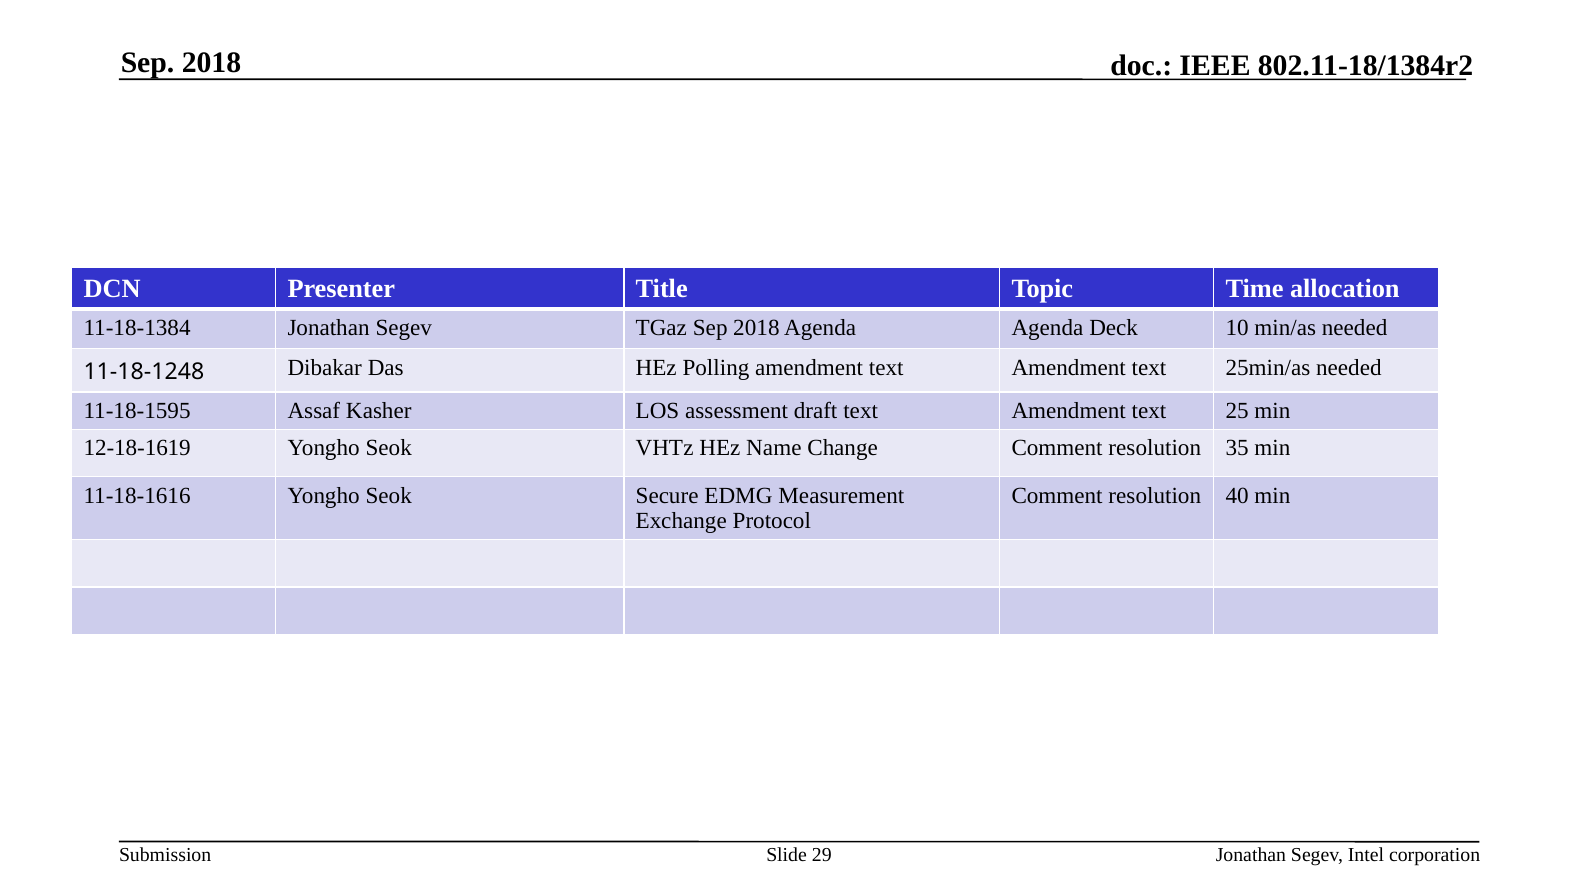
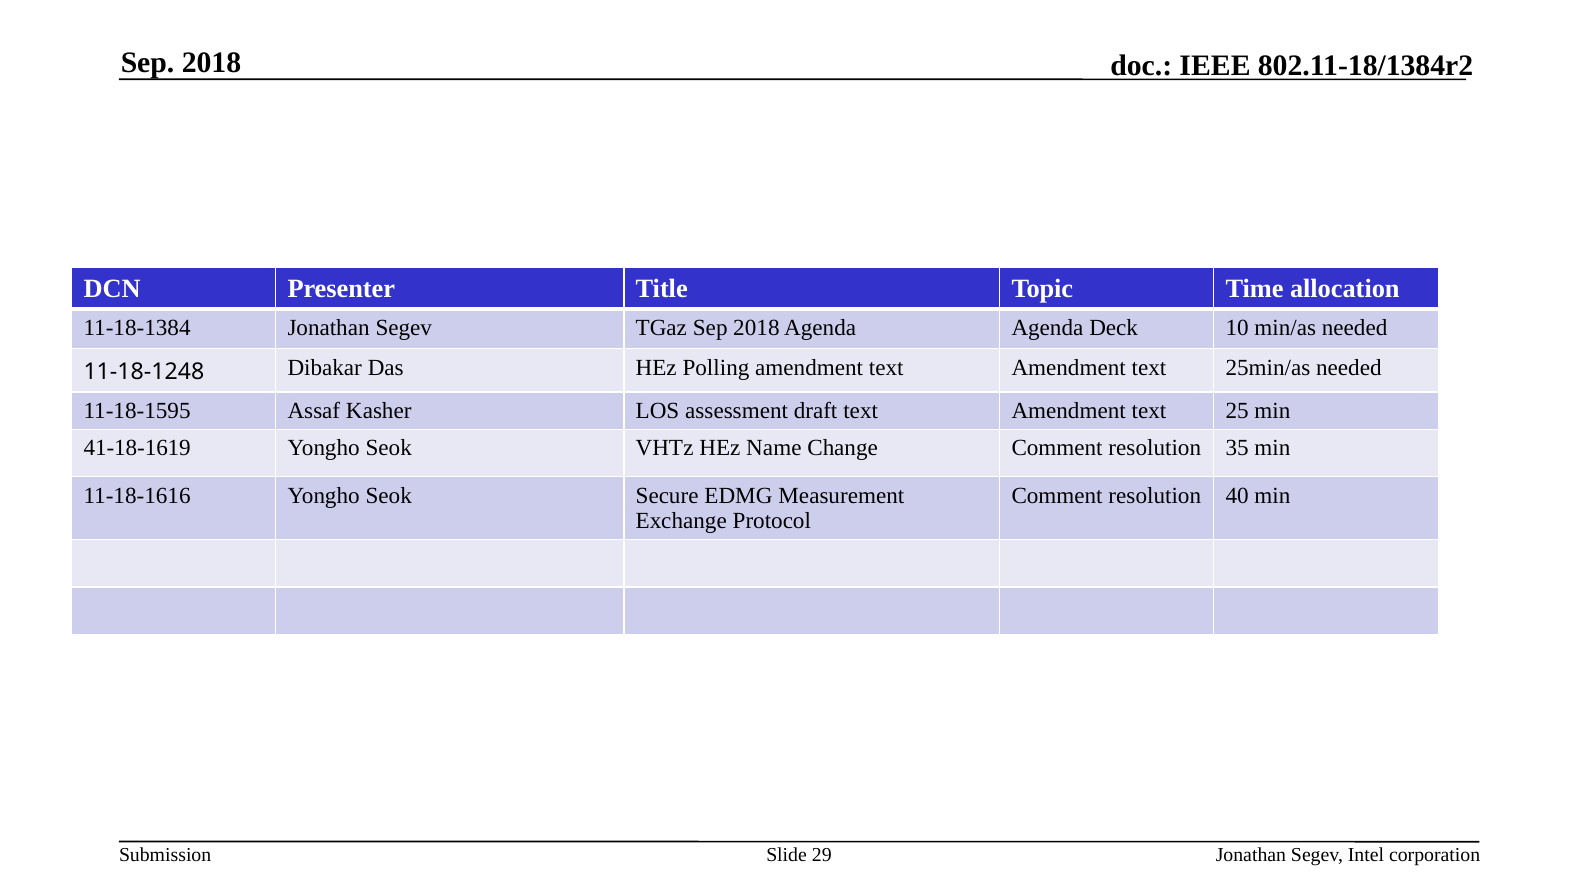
12-18-1619: 12-18-1619 -> 41-18-1619 (137, 448)
